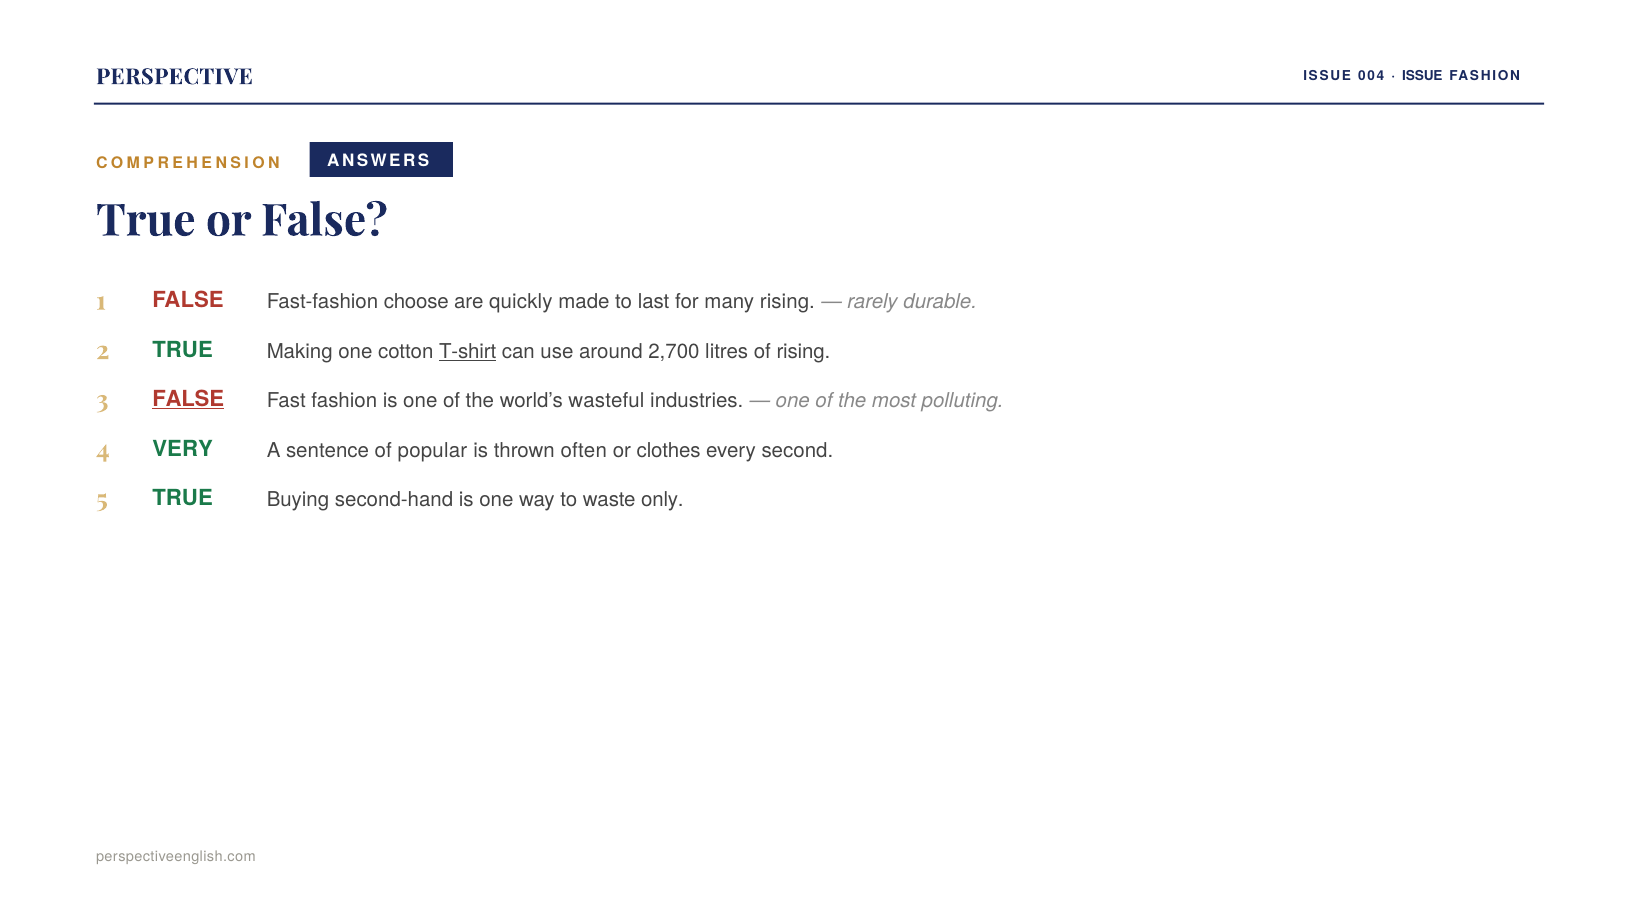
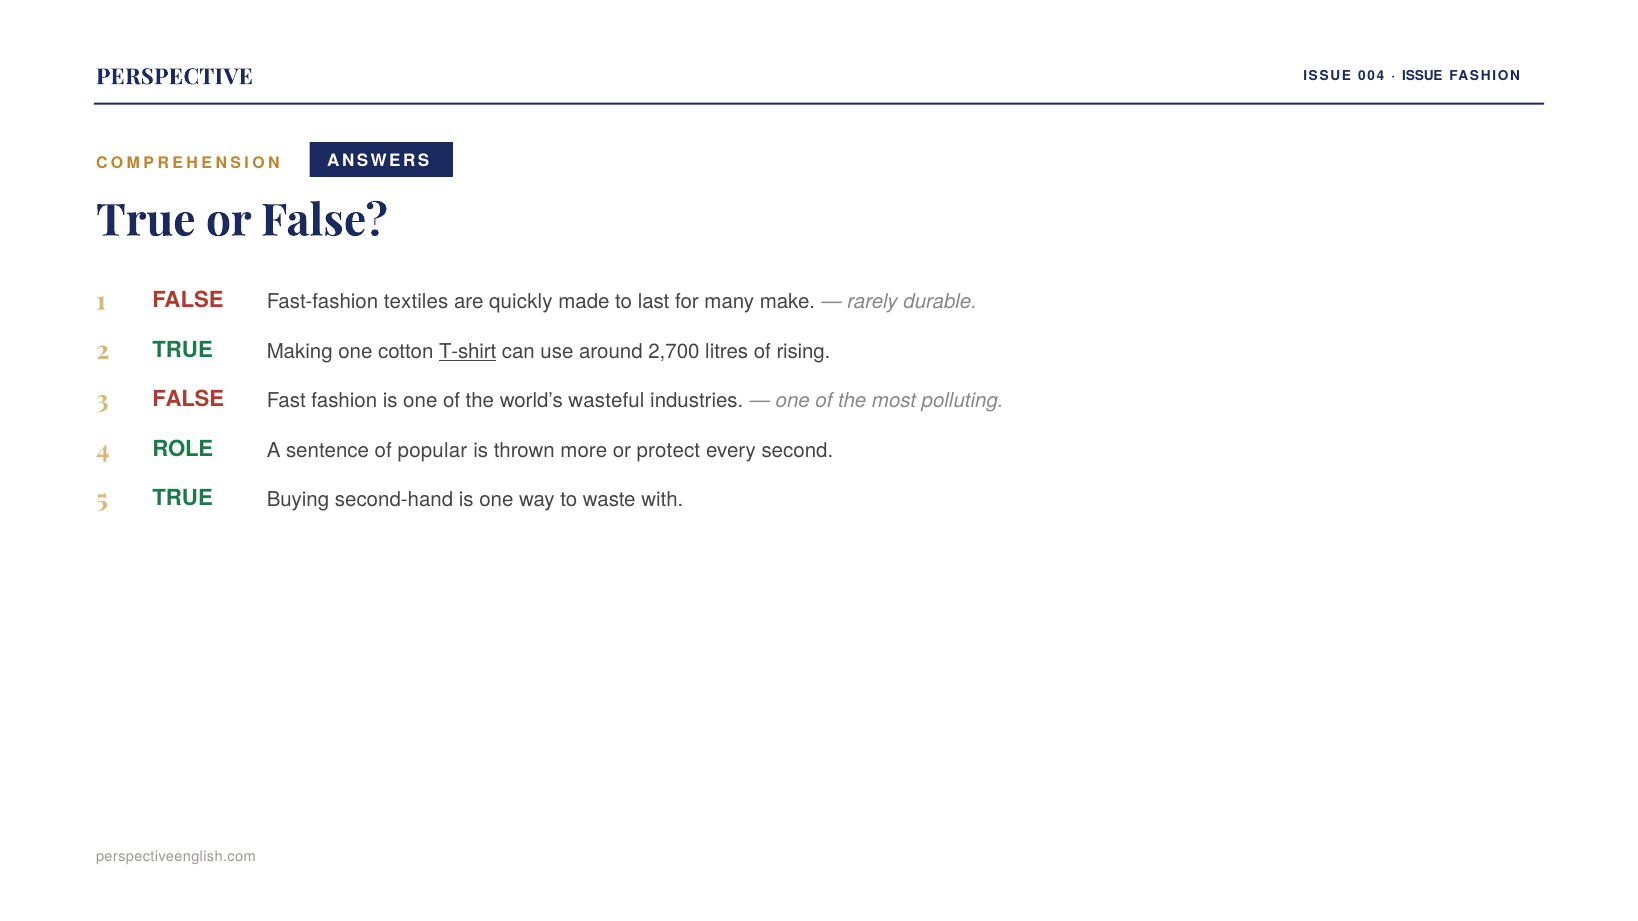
choose: choose -> textiles (416, 302)
many rising: rising -> make (787, 302)
FALSE underline: present -> none (188, 399)
VERY: VERY -> ROLE (183, 449)
often: often -> more (584, 451)
clothes: clothes -> protect (668, 451)
only: only -> with (662, 500)
